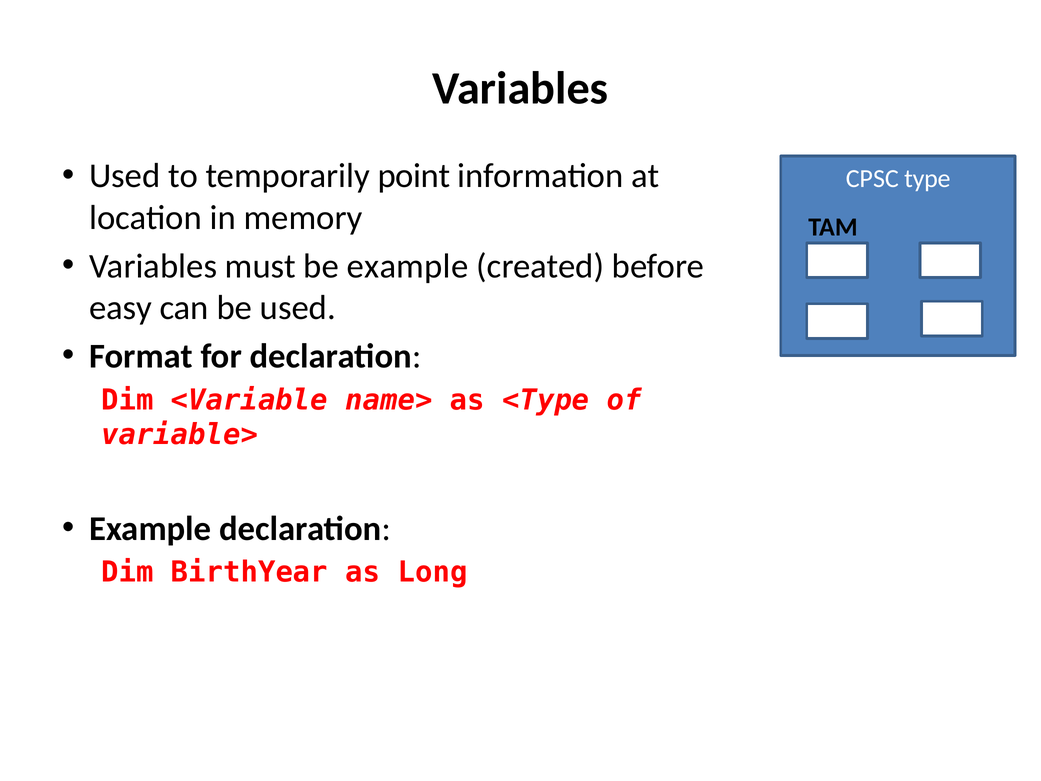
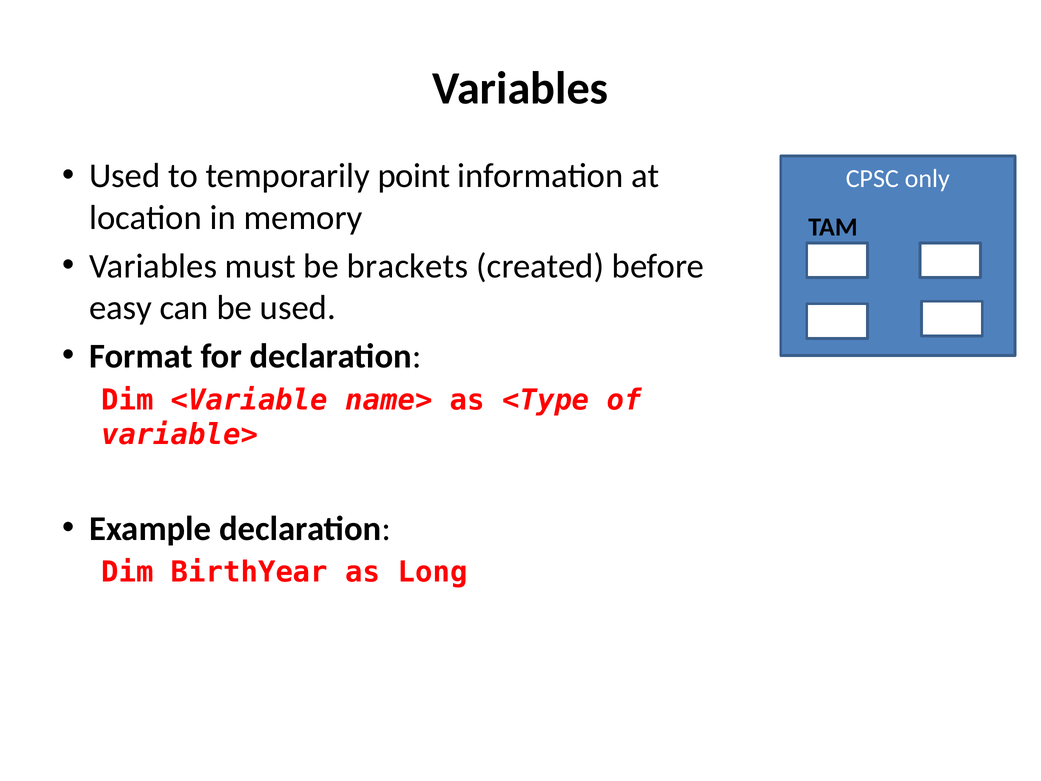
type: type -> only (927, 179)
be example: example -> brackets (408, 266)
